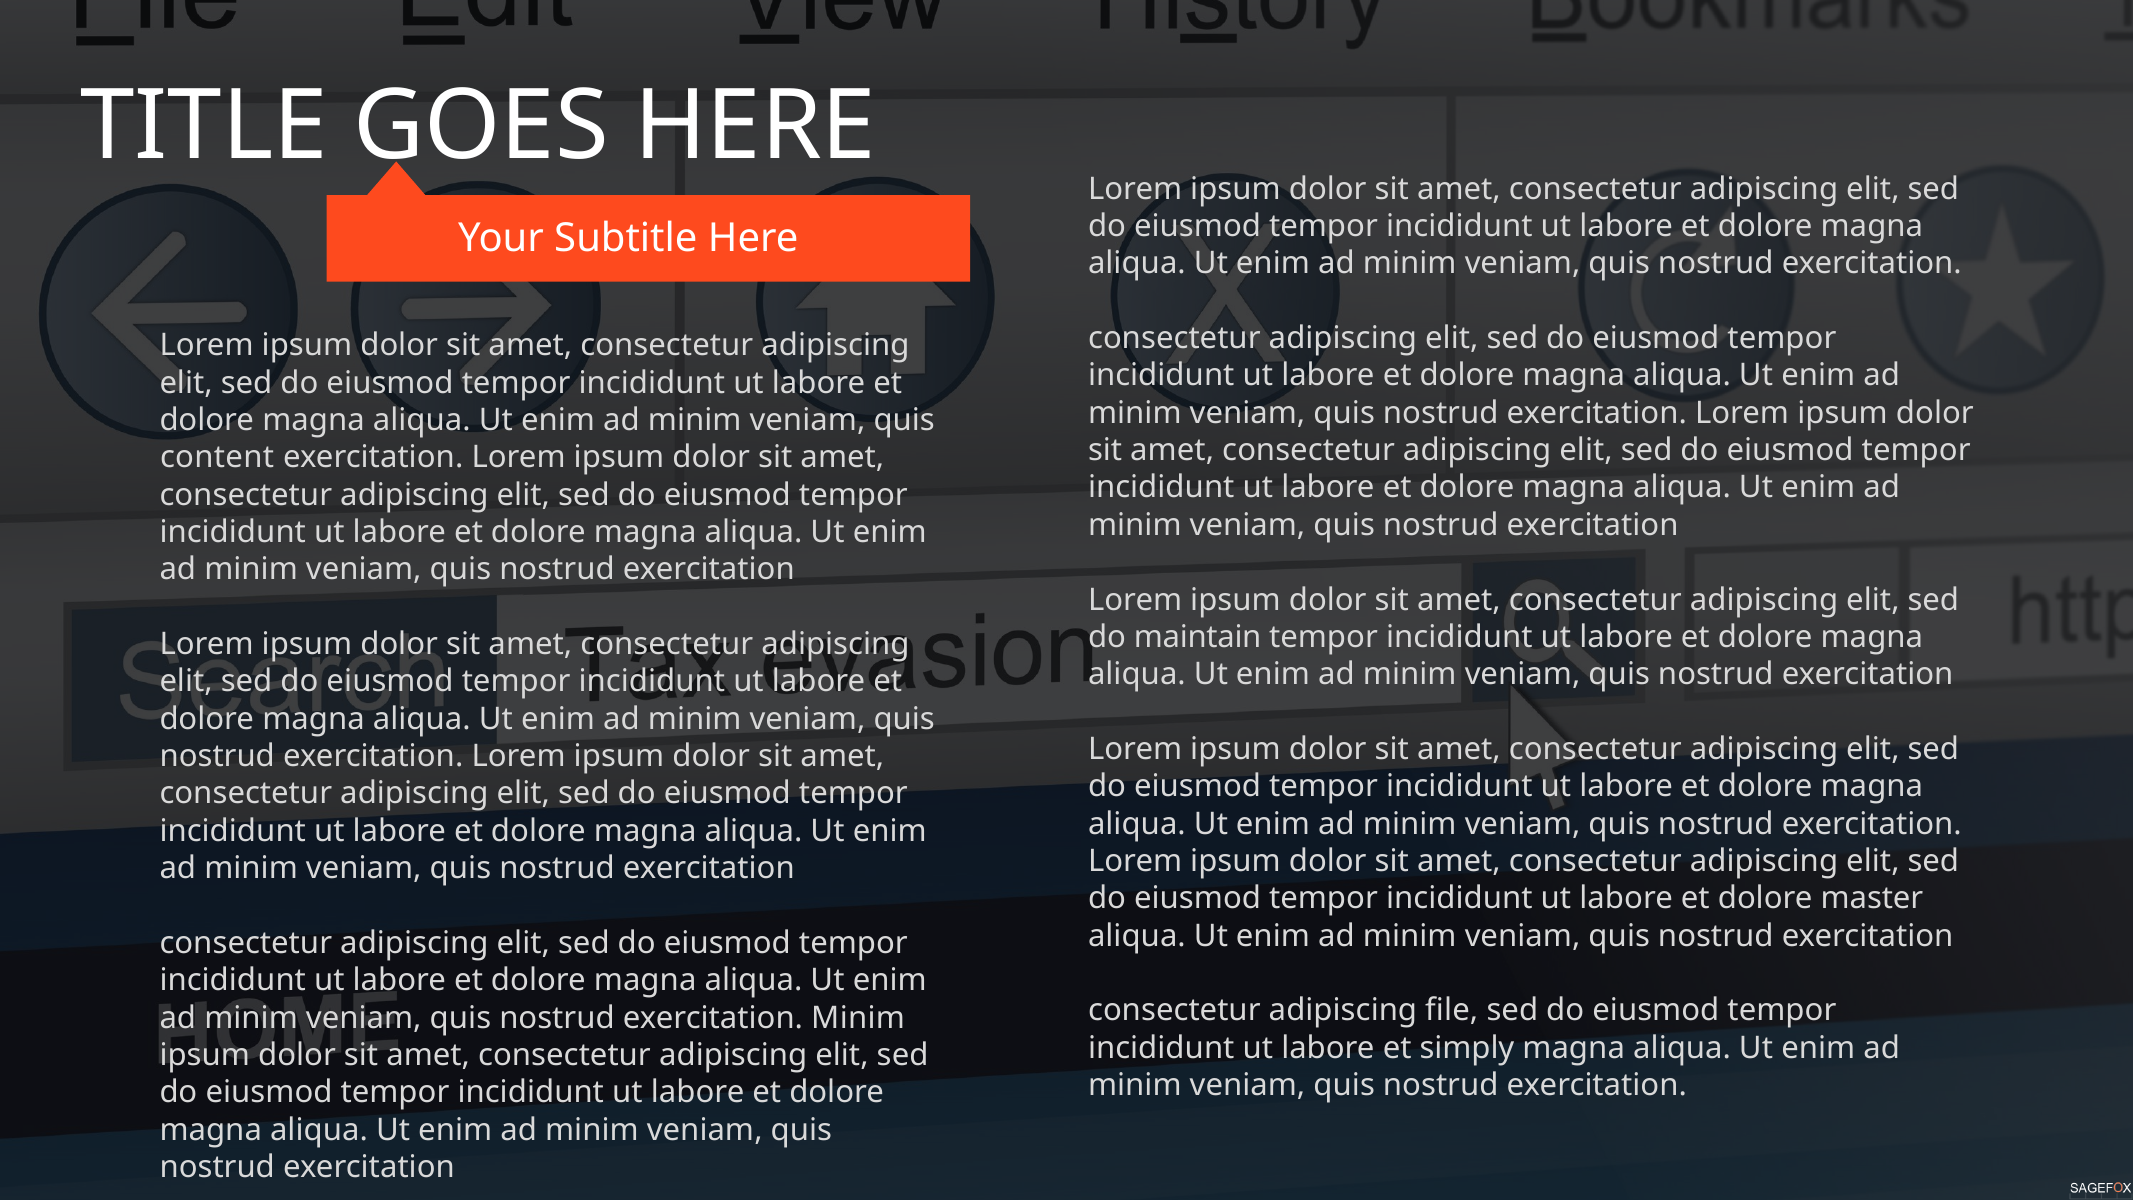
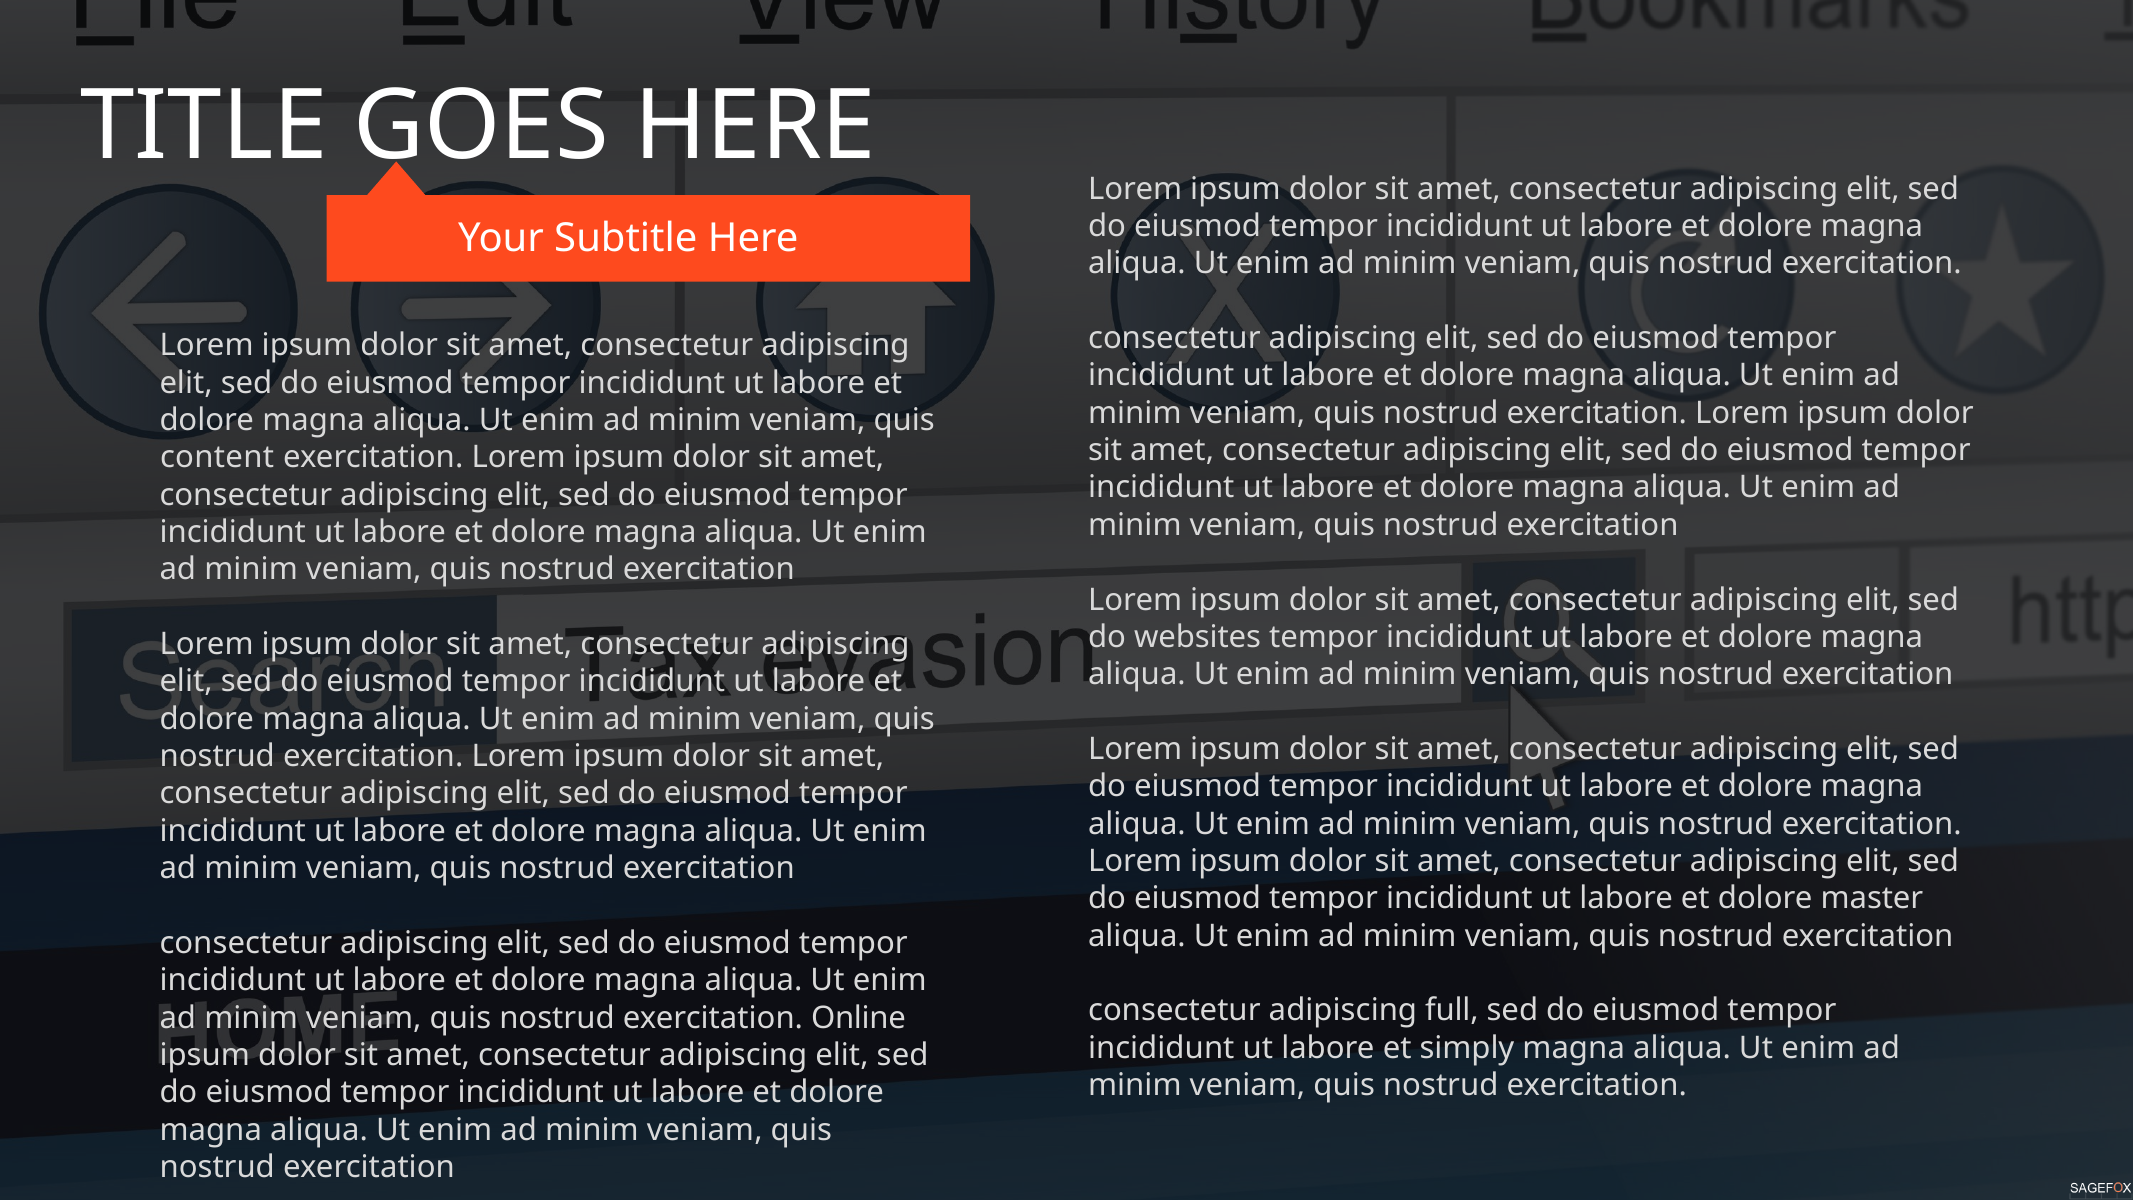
maintain: maintain -> websites (1198, 637)
file: file -> full (1452, 1010)
exercitation Minim: Minim -> Online (858, 1018)
